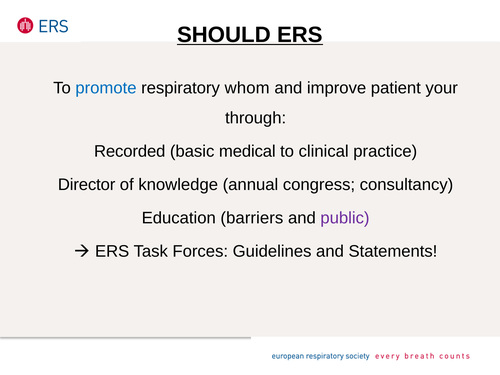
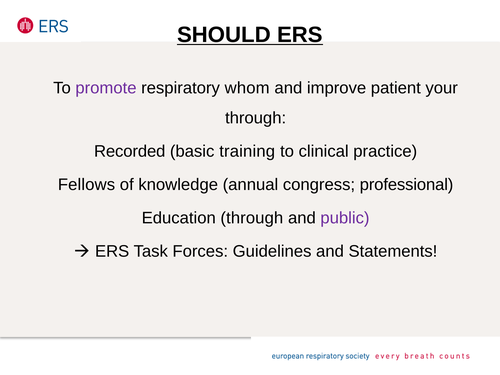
promote colour: blue -> purple (106, 88)
medical: medical -> training (247, 151)
Director: Director -> Fellows (86, 185)
consultancy: consultancy -> professional (407, 185)
Education barriers: barriers -> through (252, 218)
